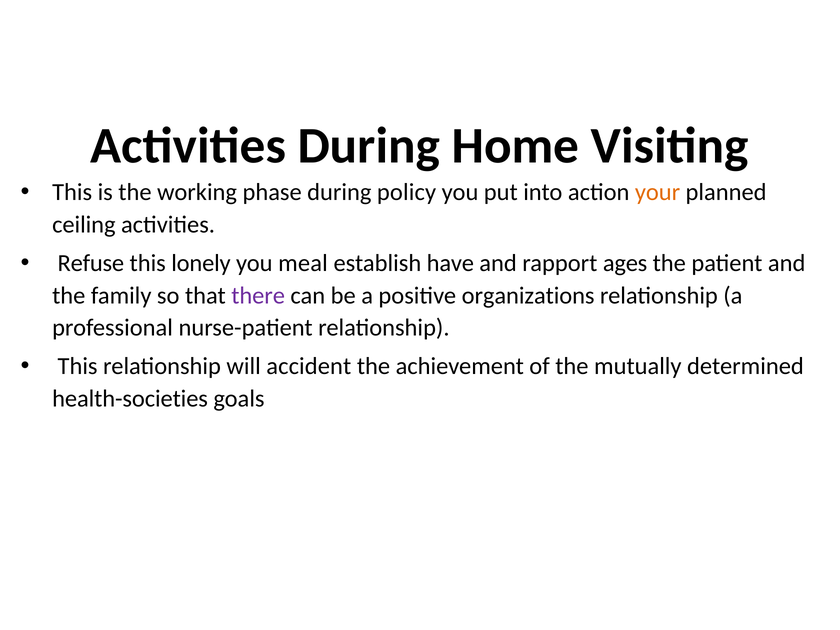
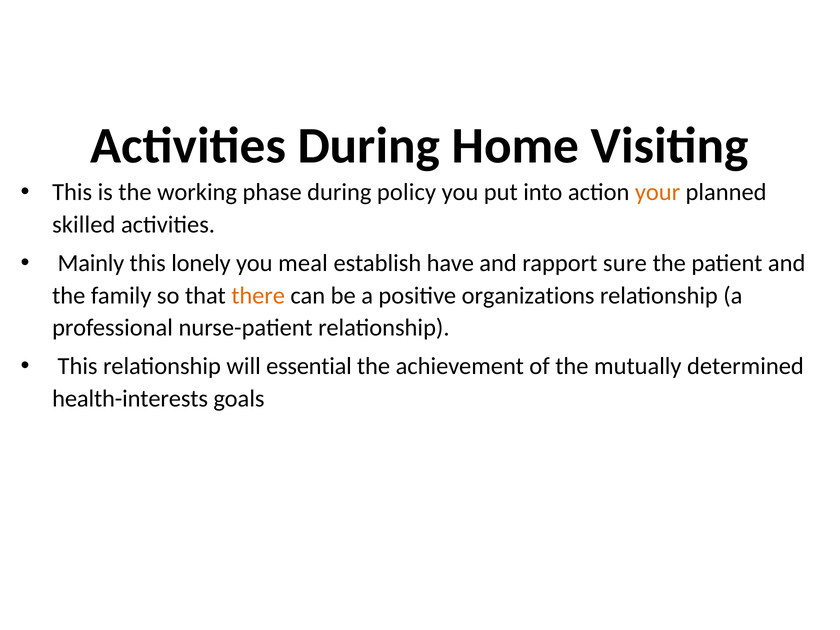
ceiling: ceiling -> skilled (84, 225)
Refuse: Refuse -> Mainly (91, 263)
ages: ages -> sure (625, 263)
there colour: purple -> orange (258, 295)
accident: accident -> essential (309, 366)
health-societies: health-societies -> health-interests (130, 398)
